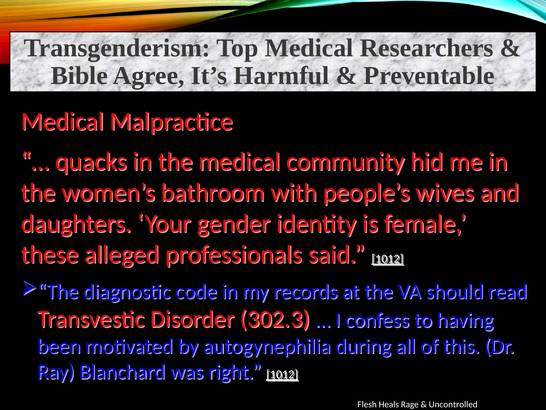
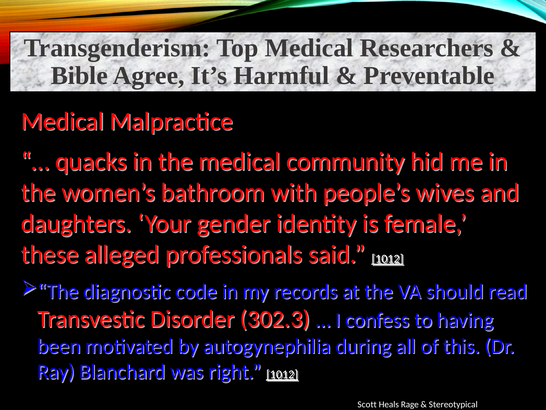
Flesh: Flesh -> Scott (367, 404)
Uncontrolled: Uncontrolled -> Stereotypical (453, 404)
